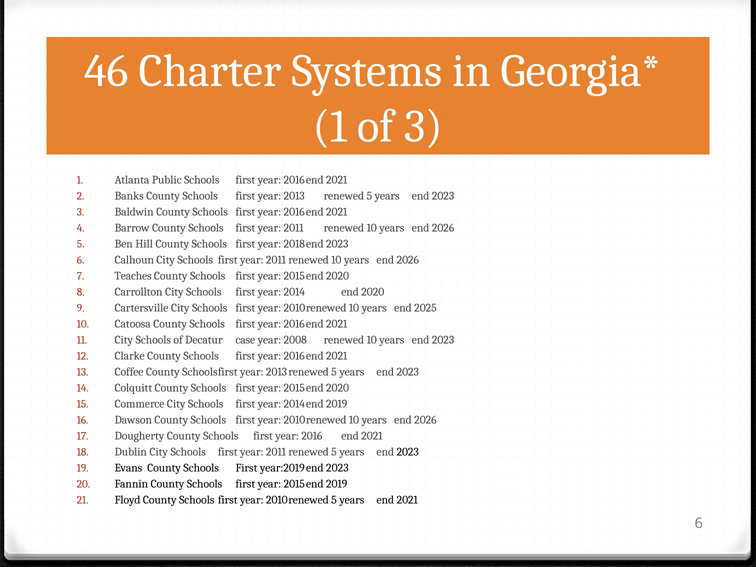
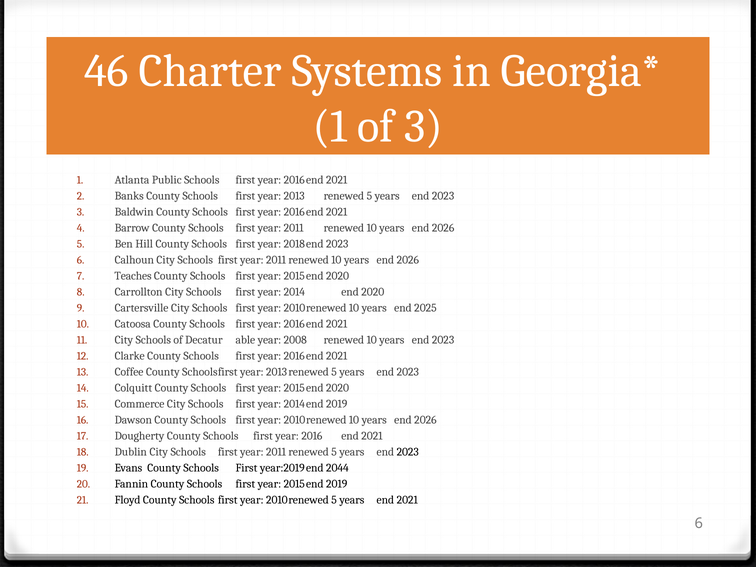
case: case -> able (245, 340)
2023: 2023 -> 2044 (337, 468)
